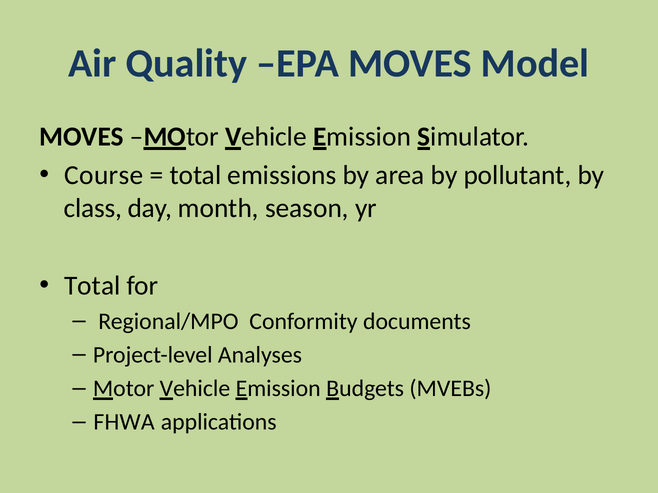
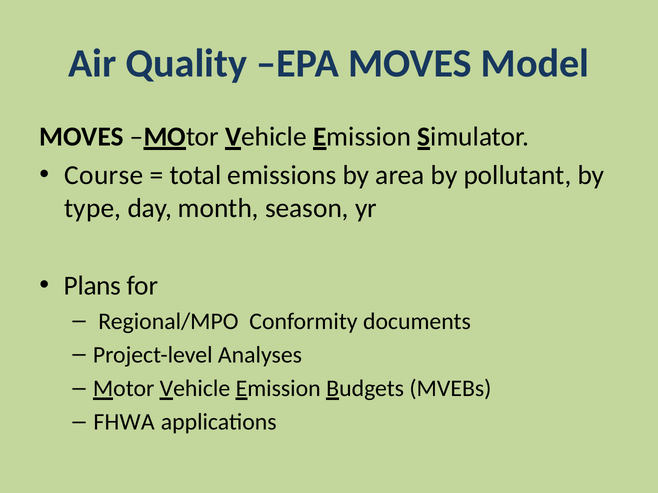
class: class -> type (93, 208)
Total: Total -> Plans (92, 286)
